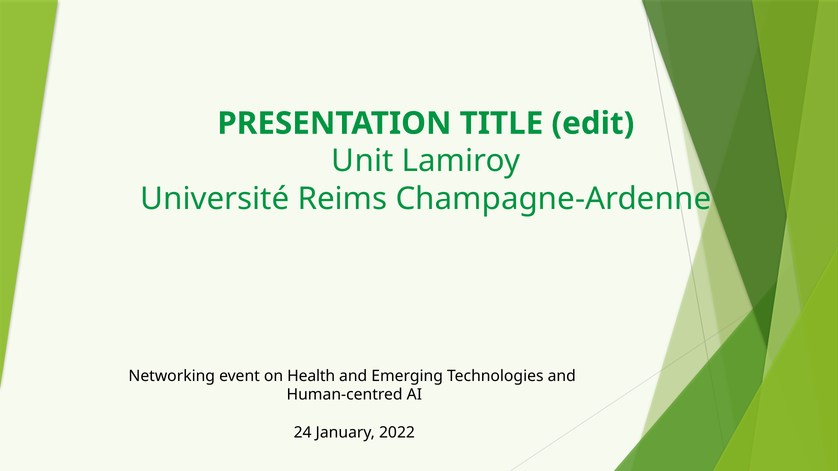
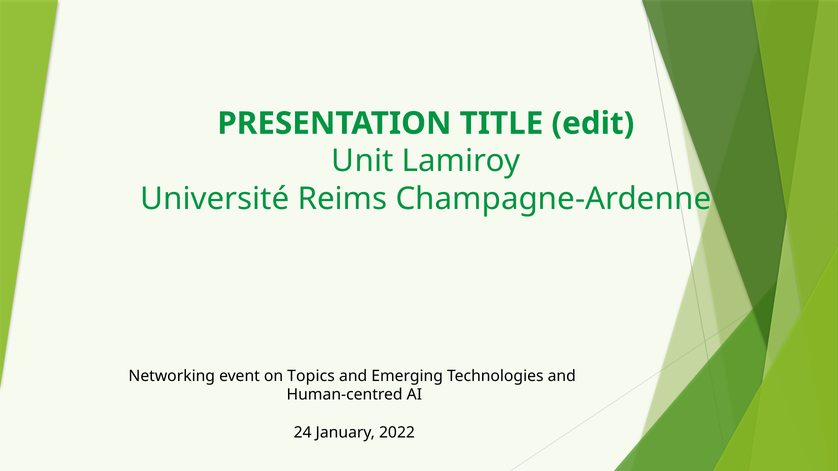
Health: Health -> Topics (311, 376)
